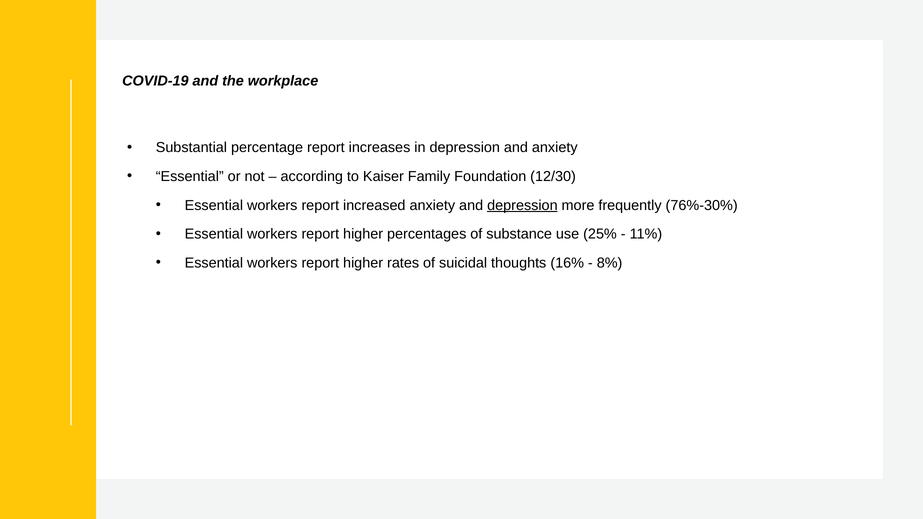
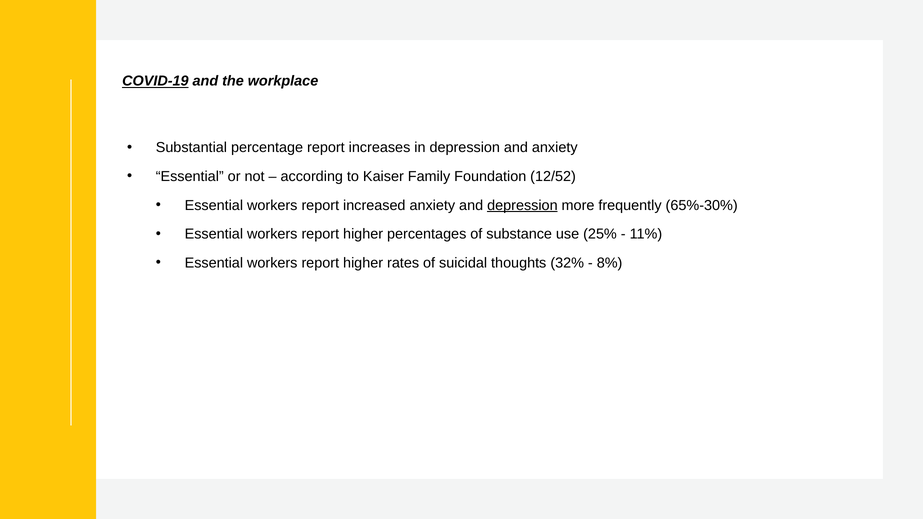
COVID-19 underline: none -> present (155, 81)
12/30: 12/30 -> 12/52 (553, 177)
76%-30%: 76%-30% -> 65%-30% (702, 205)
16%: 16% -> 32% (567, 263)
